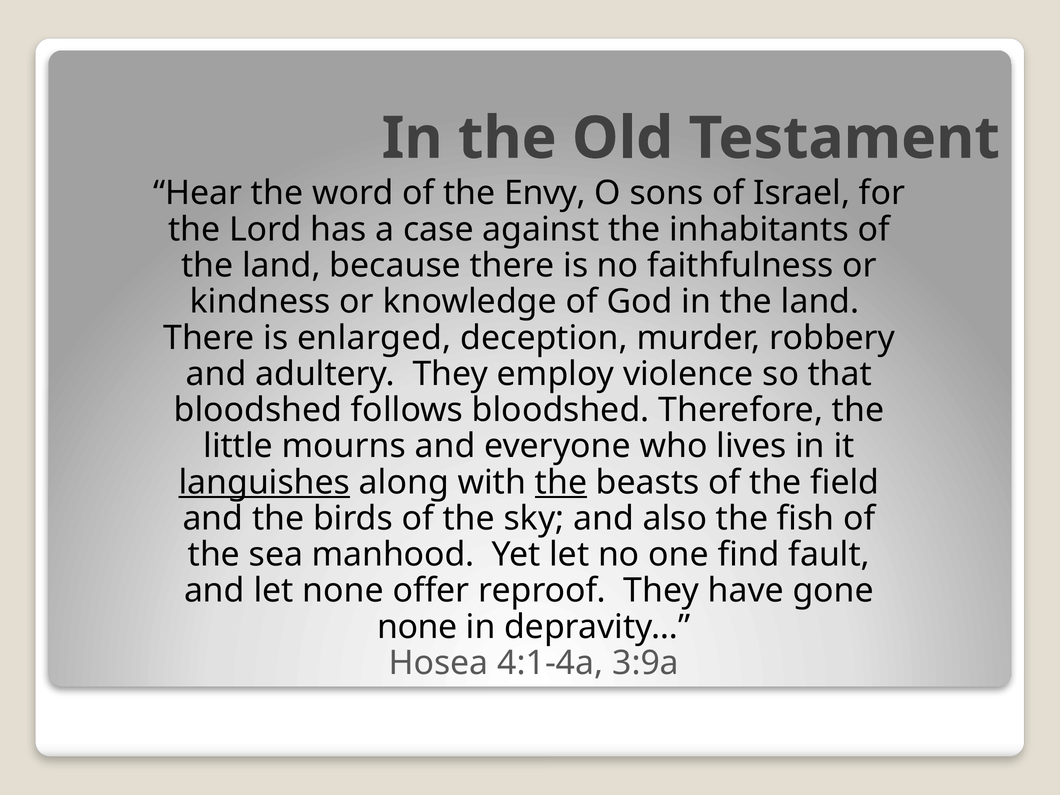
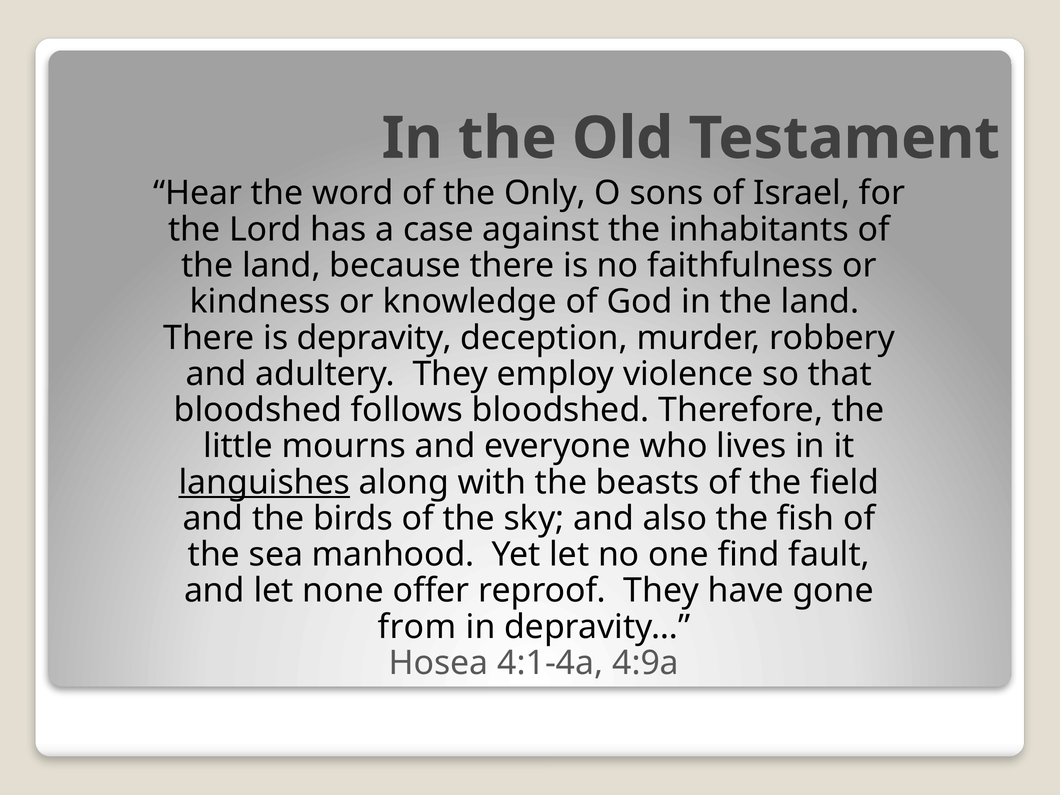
Envy: Envy -> Only (545, 193)
enlarged: enlarged -> depravity (374, 338)
the underline: present -> none (561, 482)
none: none -> from (417, 627)
3:9a: 3:9a -> 4:9a (646, 663)
